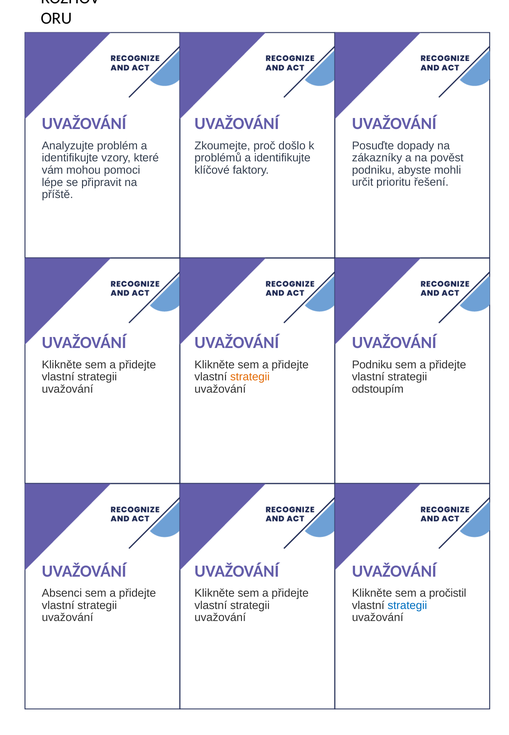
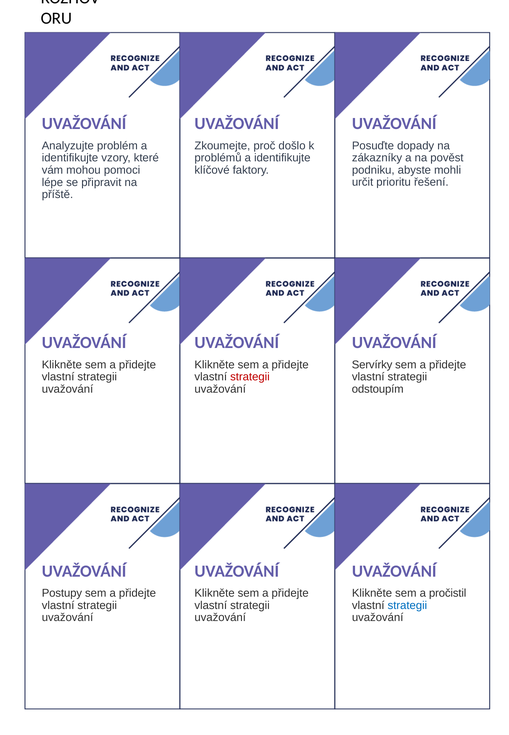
Podniku: Podniku -> Servírky (372, 365)
strategii colour: orange -> red (250, 377)
Absenci: Absenci -> Postupy (62, 593)
